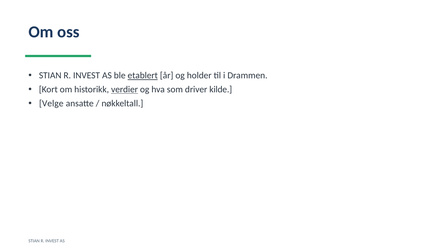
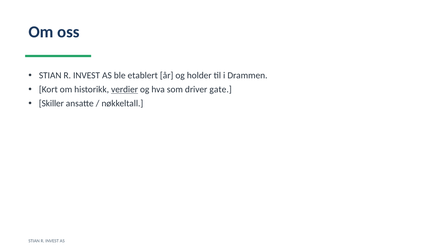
etablert underline: present -> none (143, 76)
kilde: kilde -> gate (221, 90)
Velge: Velge -> Skiller (51, 104)
